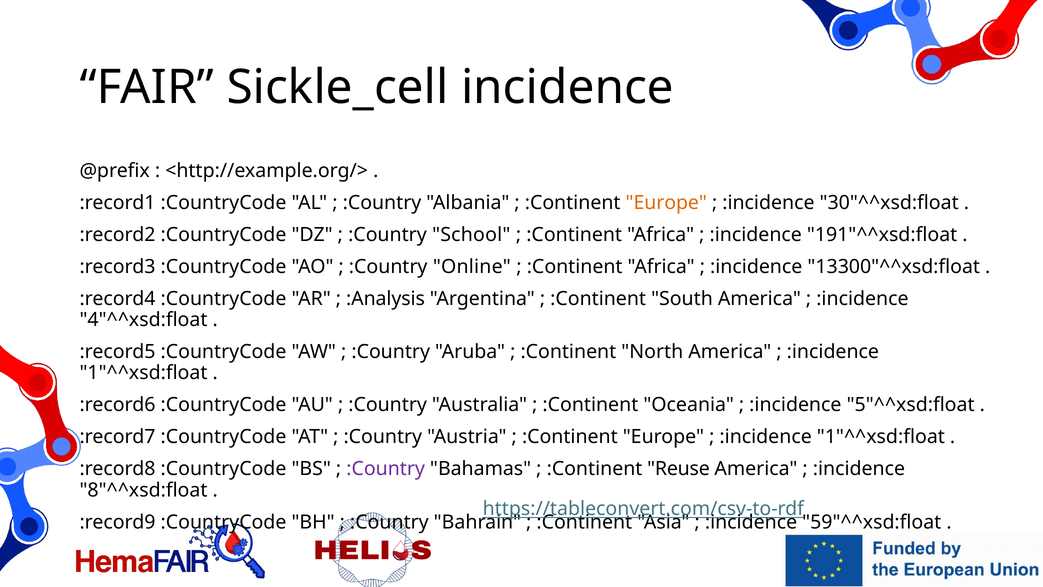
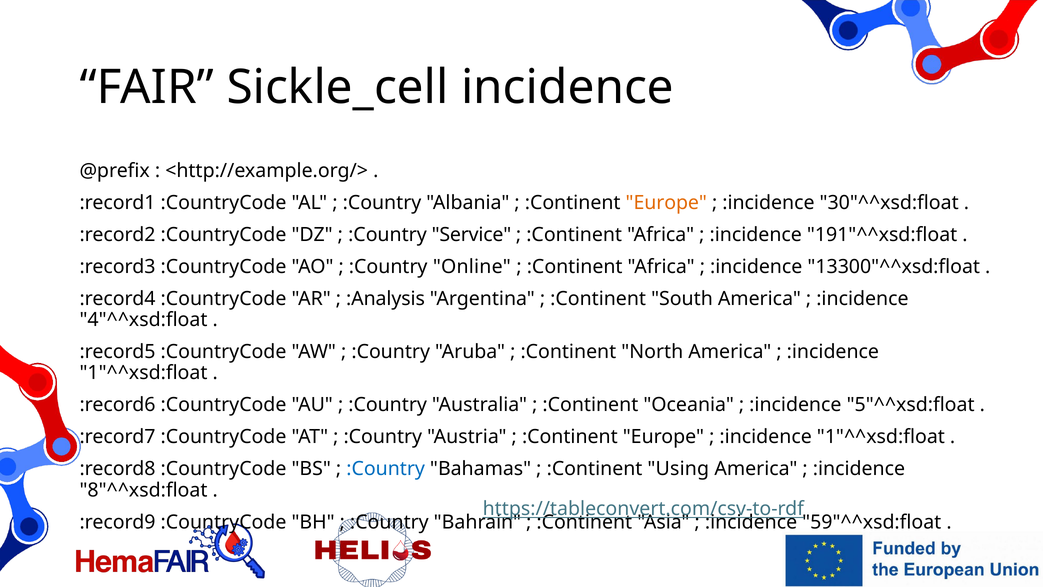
School: School -> Service (471, 235)
:Country colour: purple -> blue (386, 469)
Reuse: Reuse -> Using (678, 469)
